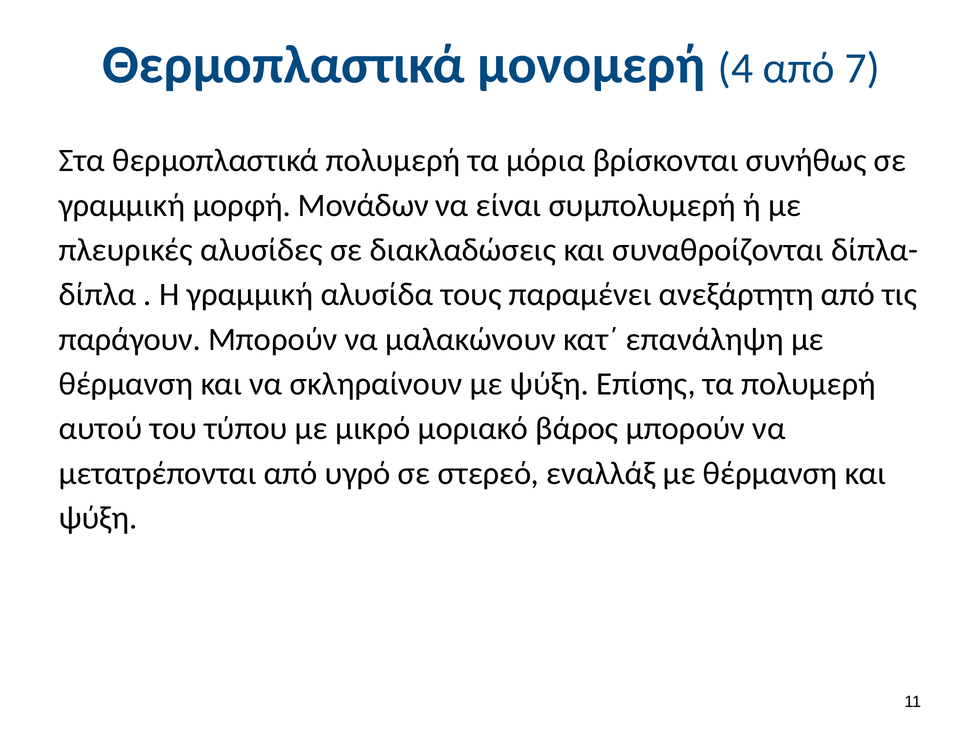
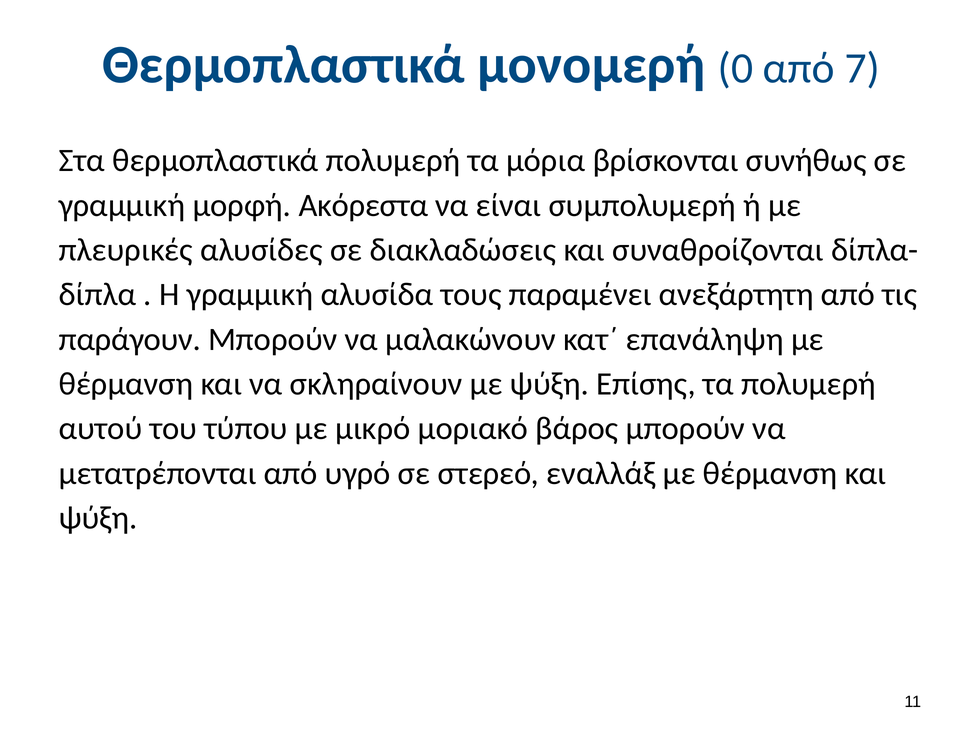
4: 4 -> 0 (736, 69)
Μονάδων: Μονάδων -> Ακόρεστα (363, 205)
